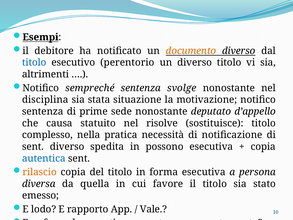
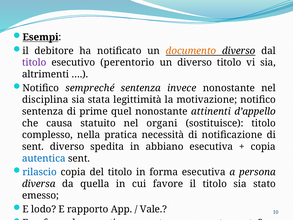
titolo colour: blue -> purple (34, 62)
svolge: svolge -> invece (182, 88)
situazione: situazione -> legittimità (137, 100)
sede: sede -> quel (121, 111)
deputato: deputato -> attinenti (211, 111)
risolve: risolve -> organi (162, 123)
possono: possono -> abbiano (165, 146)
rilascio colour: orange -> blue (40, 172)
